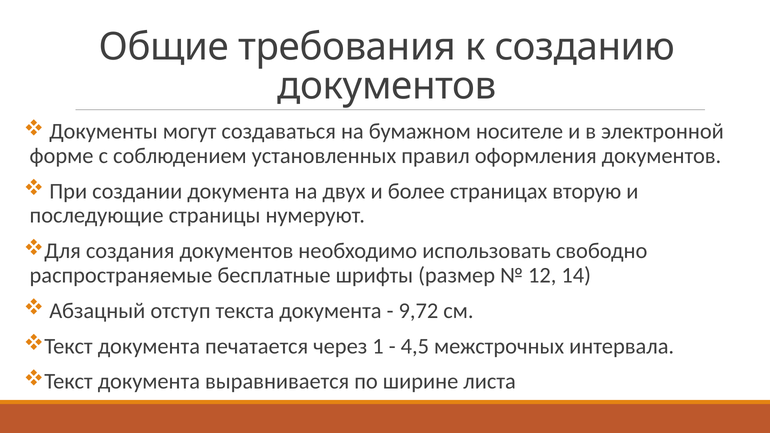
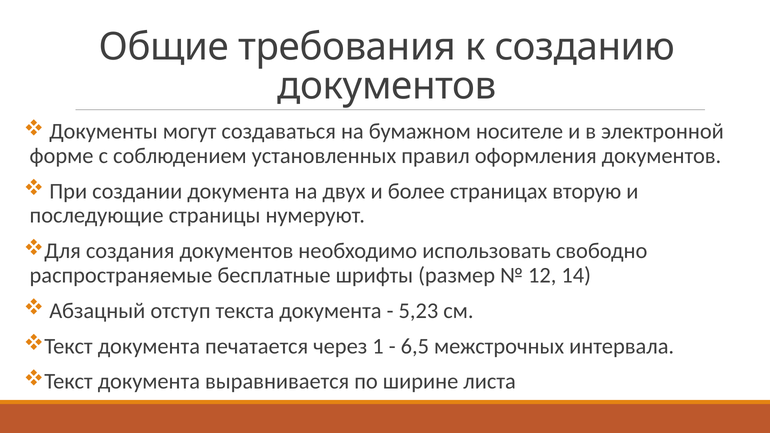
9,72: 9,72 -> 5,23 (418, 311)
4,5: 4,5 -> 6,5 (415, 346)
